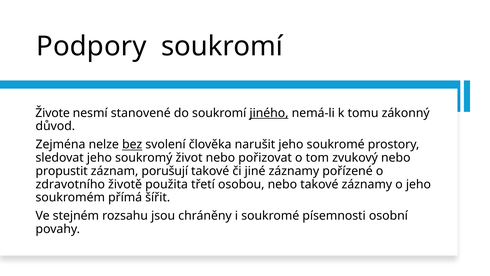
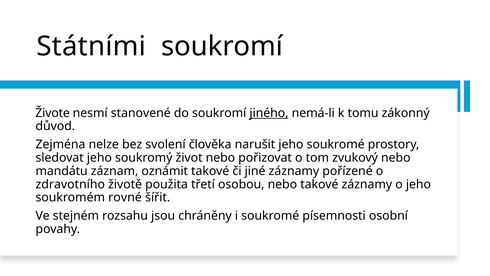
Podpory: Podpory -> Státními (91, 46)
bez underline: present -> none (132, 144)
propustit: propustit -> mandátu (62, 171)
porušují: porušují -> oznámit (165, 171)
přímá: přímá -> rovné (125, 197)
